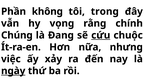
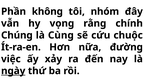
trong: trong -> nhóm (105, 11)
Đang: Đang -> Cùng (61, 35)
cứu underline: present -> none (101, 35)
nhưng: nhưng -> đường (126, 47)
